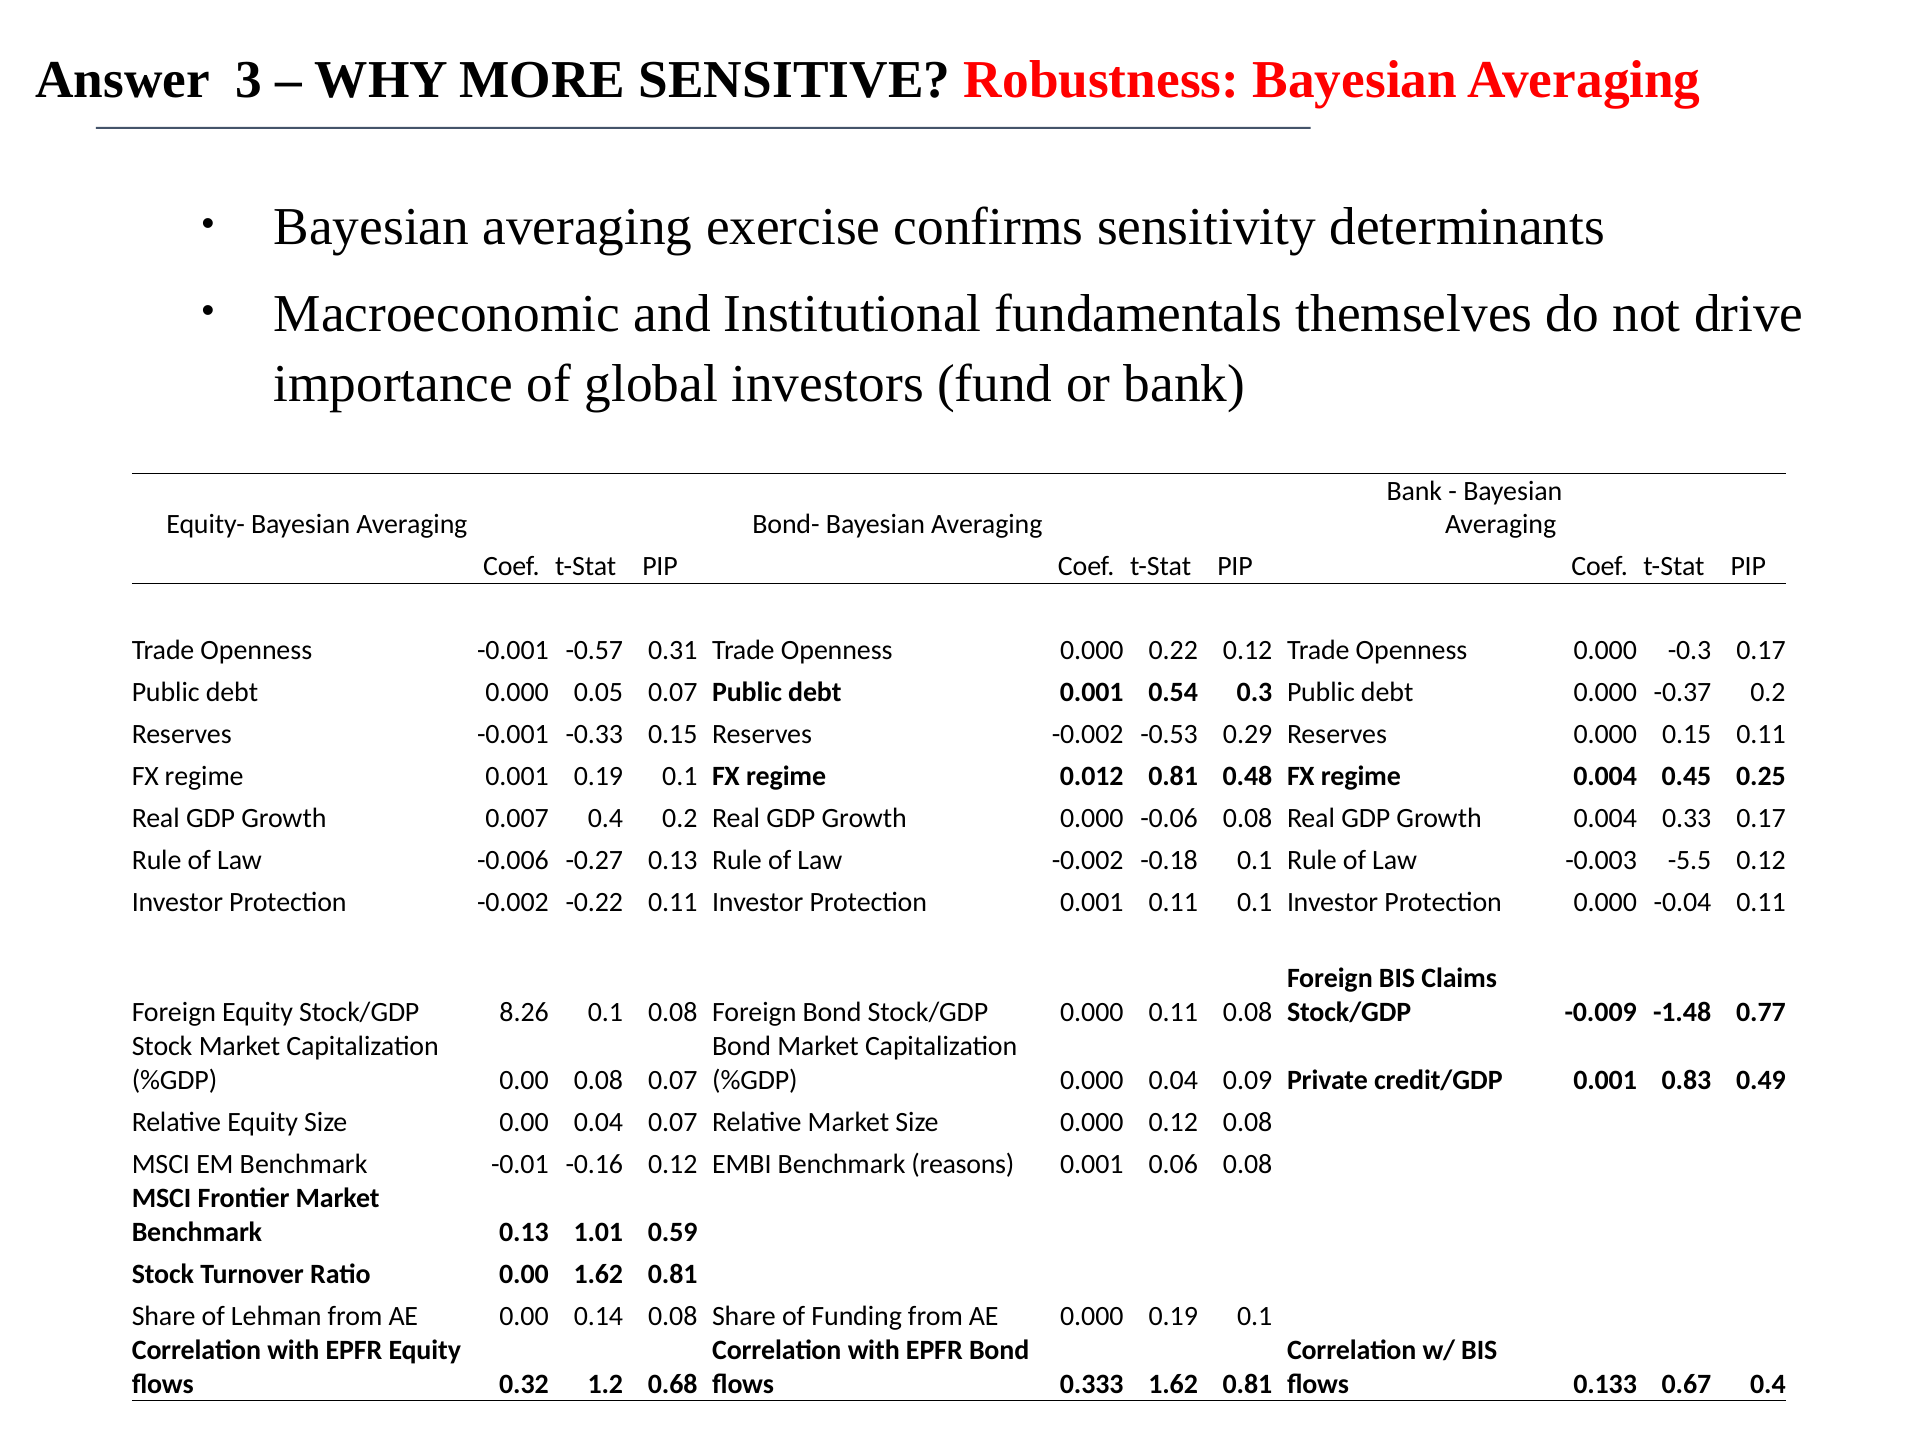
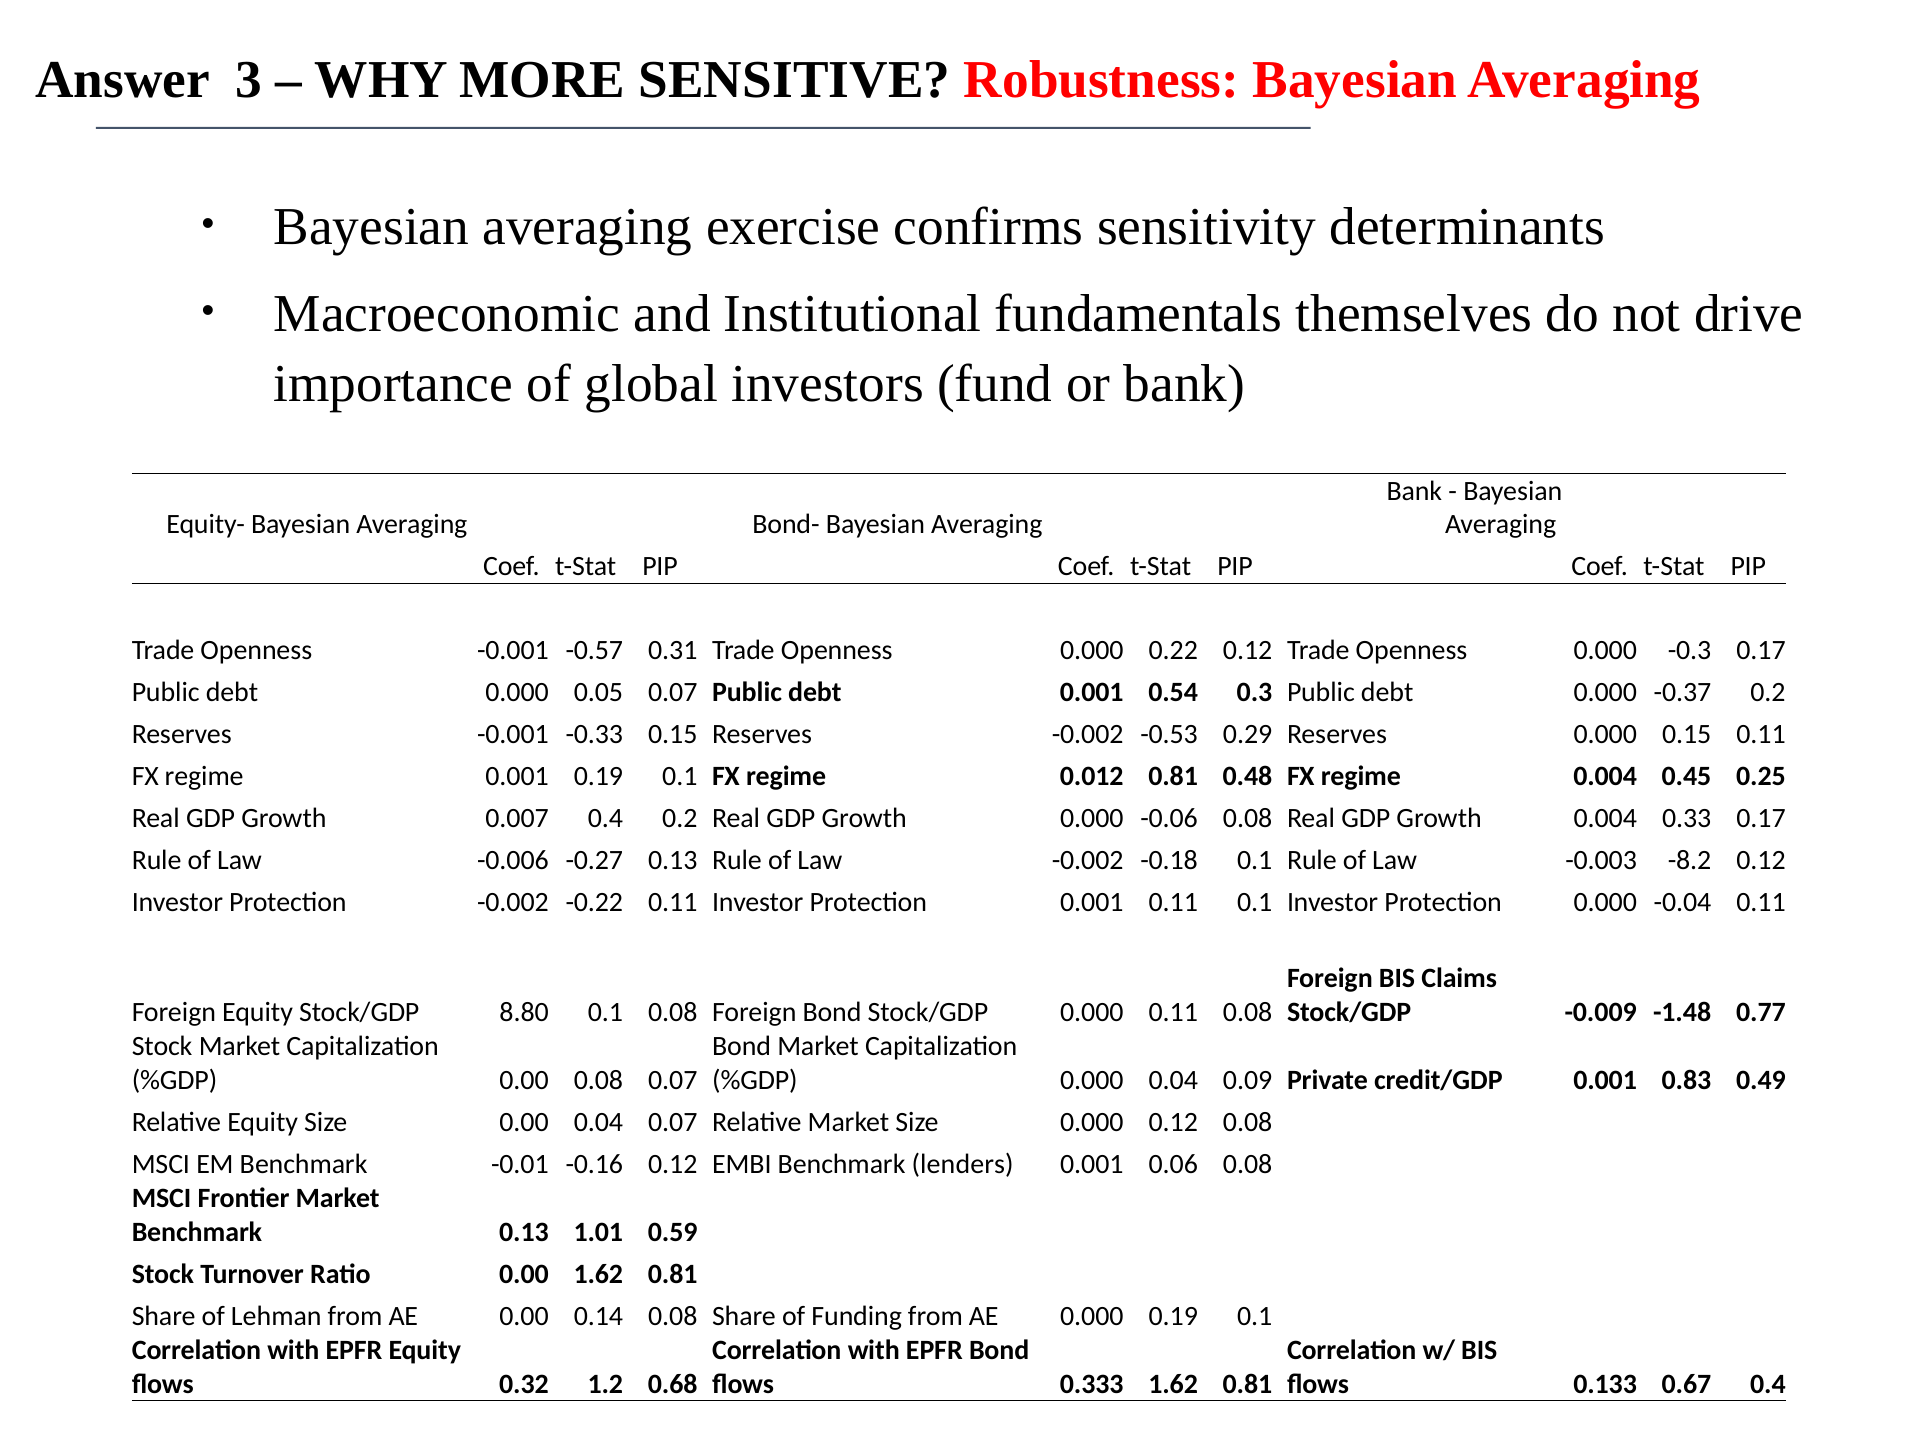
-5.5: -5.5 -> -8.2 (1690, 861)
8.26: 8.26 -> 8.80 (524, 1012)
reasons: reasons -> lenders (963, 1164)
